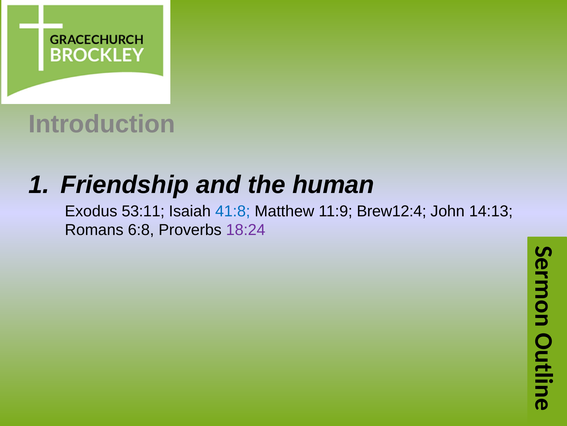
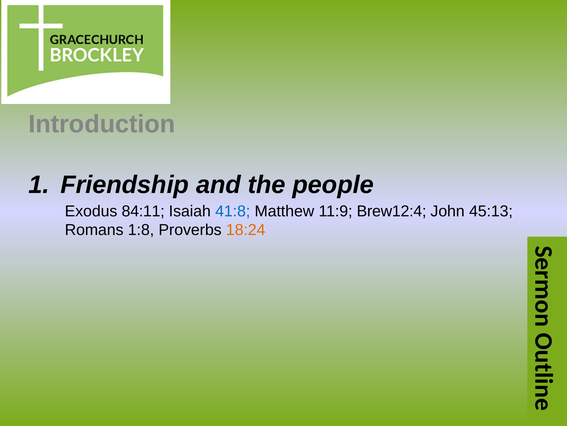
human: human -> people (333, 185)
53:11: 53:11 -> 84:11 (143, 211)
14:13: 14:13 -> 45:13 (491, 211)
6:8: 6:8 -> 1:8 (141, 230)
18:24 colour: purple -> orange (246, 230)
